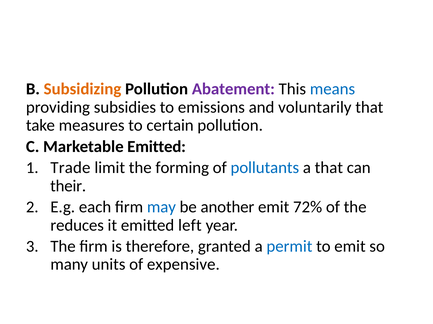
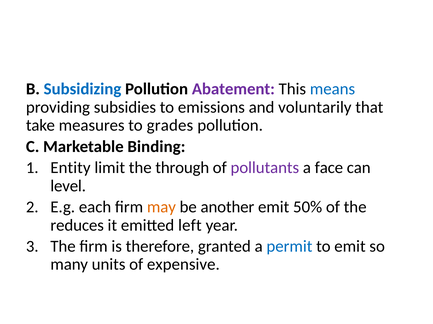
Subsidizing colour: orange -> blue (83, 89)
certain: certain -> grades (170, 126)
Marketable Emitted: Emitted -> Binding (156, 147)
Trade: Trade -> Entity (70, 168)
forming: forming -> through (182, 168)
pollutants colour: blue -> purple (265, 168)
a that: that -> face (329, 168)
their: their -> level (68, 186)
may colour: blue -> orange (161, 207)
72%: 72% -> 50% (308, 207)
